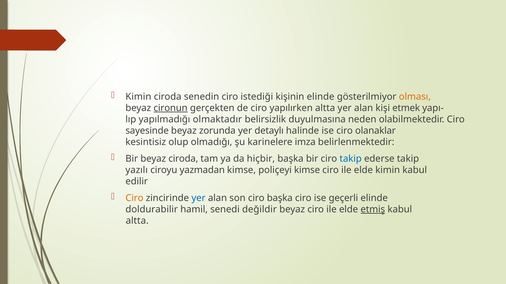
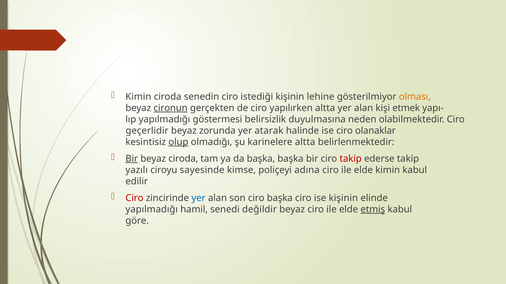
kişinin elinde: elinde -> lehine (321, 97)
olmaktadır: olmaktadır -> göstermesi (218, 120)
sayesinde: sayesinde -> geçerlidir (147, 131)
detaylı: detaylı -> atarak (269, 131)
olup underline: none -> present (178, 142)
karinelere imza: imza -> altta (305, 142)
Bir underline: none -> present (132, 159)
da hiçbir: hiçbir -> başka (261, 159)
takip colour: blue -> red (351, 159)
yazmadan: yazmadan -> sayesinde (202, 170)
poliçeyi kimse: kimse -> adına (307, 170)
Ciro colour: orange -> red (134, 198)
ise geçerli: geçerli -> kişinin (343, 198)
doldurabilir: doldurabilir -> yapılmadığı (152, 210)
altta: altta -> göre (137, 221)
